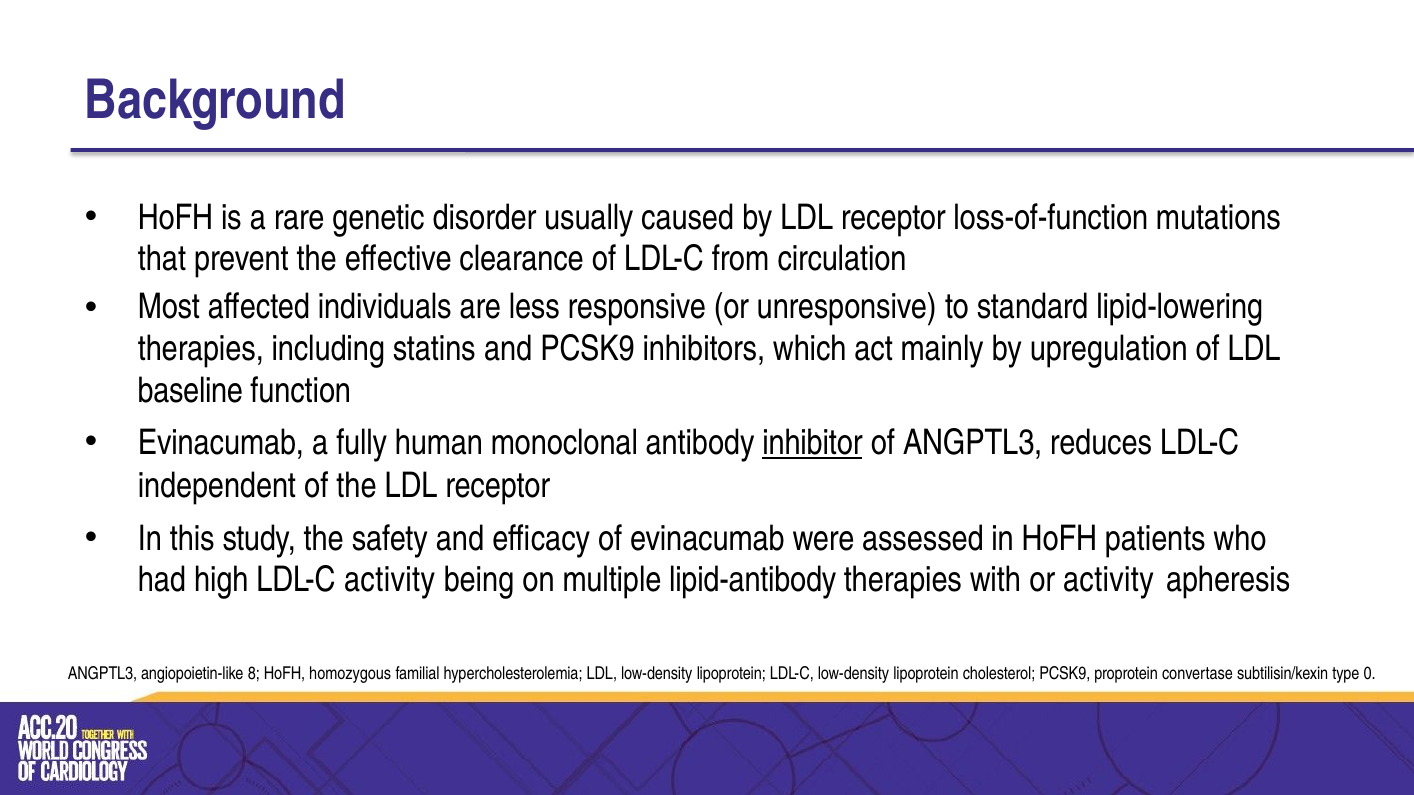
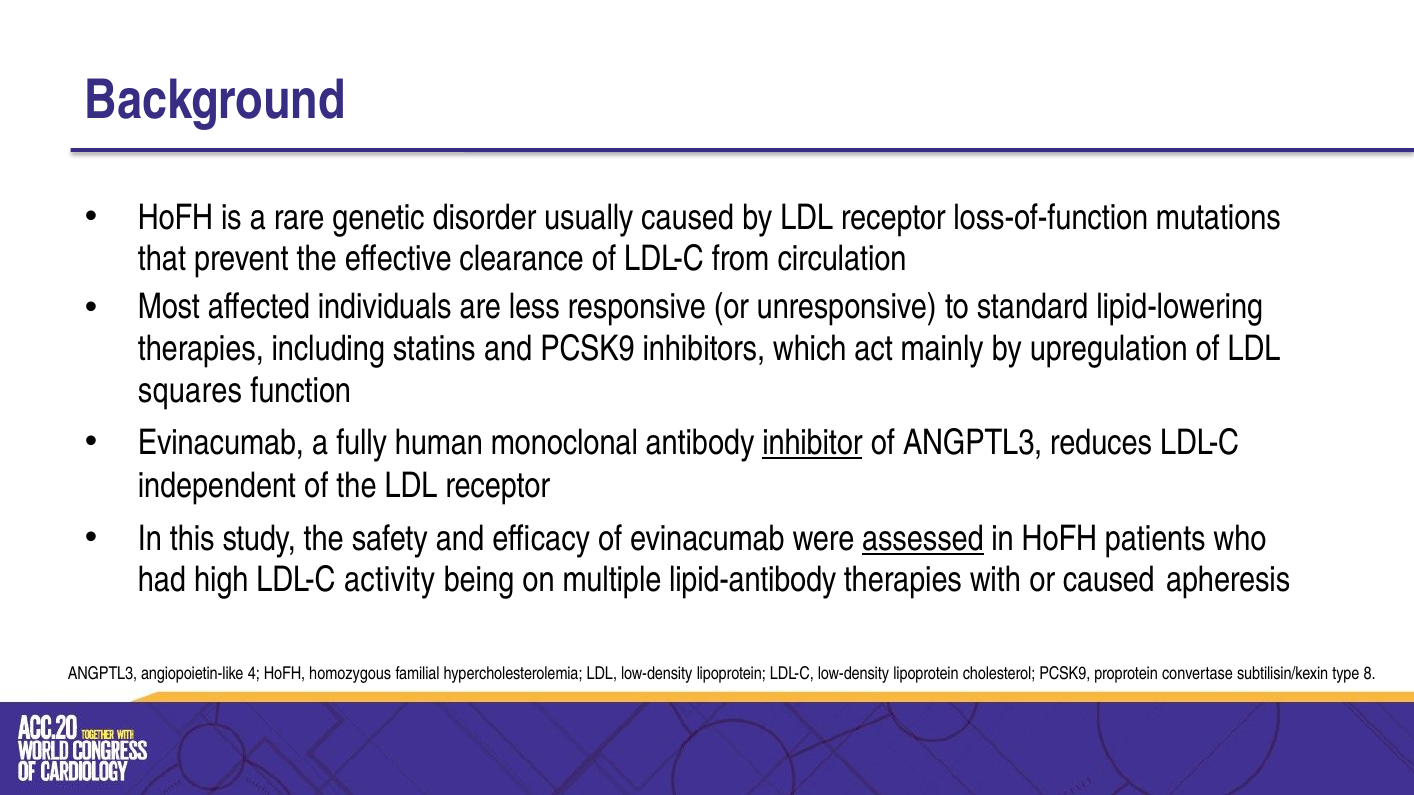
baseline: baseline -> squares (190, 391)
assessed underline: none -> present (923, 539)
or activity: activity -> caused (1109, 580)
8: 8 -> 4 (254, 674)
0: 0 -> 8 (1370, 674)
